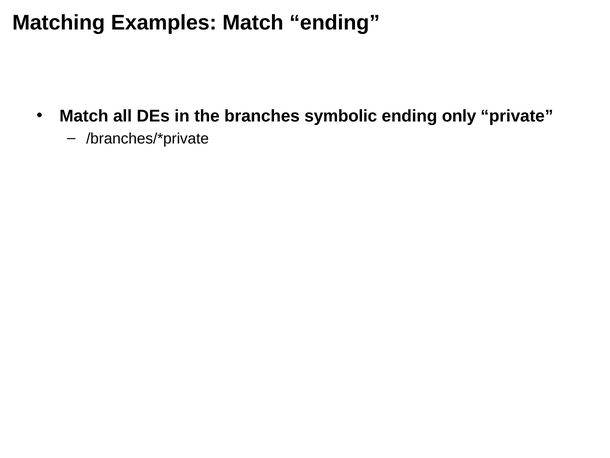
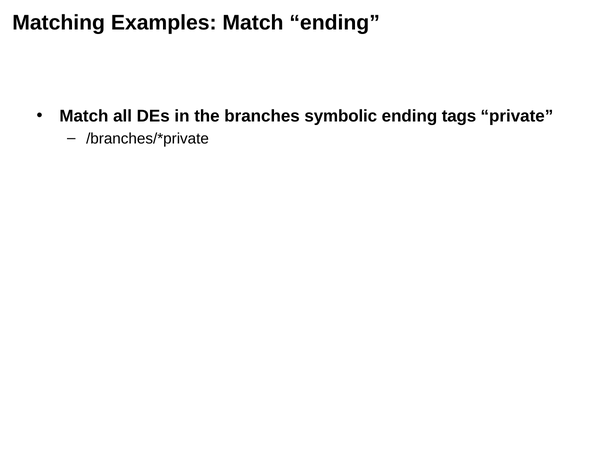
only: only -> tags (459, 116)
